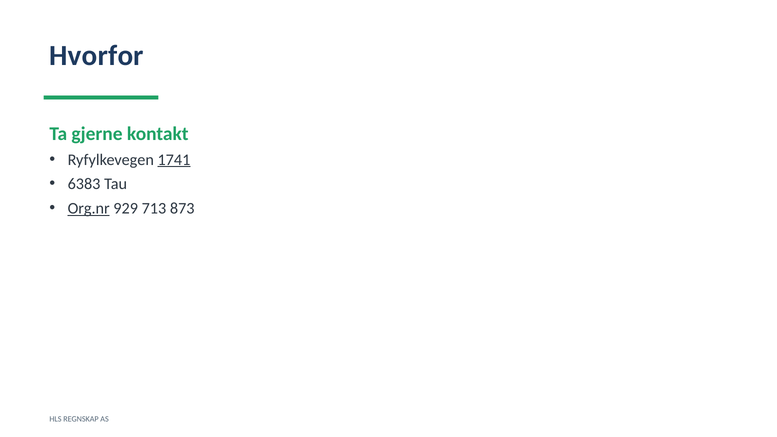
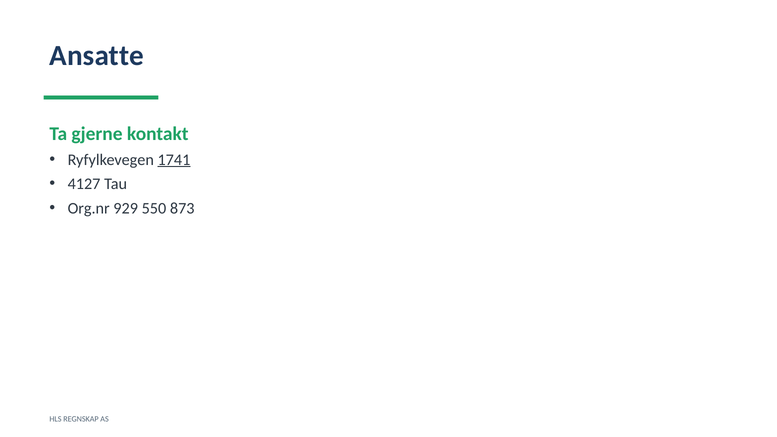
Hvorfor: Hvorfor -> Ansatte (97, 55)
6383: 6383 -> 4127 (84, 184)
Org.nr underline: present -> none (89, 208)
713: 713 -> 550 (154, 208)
